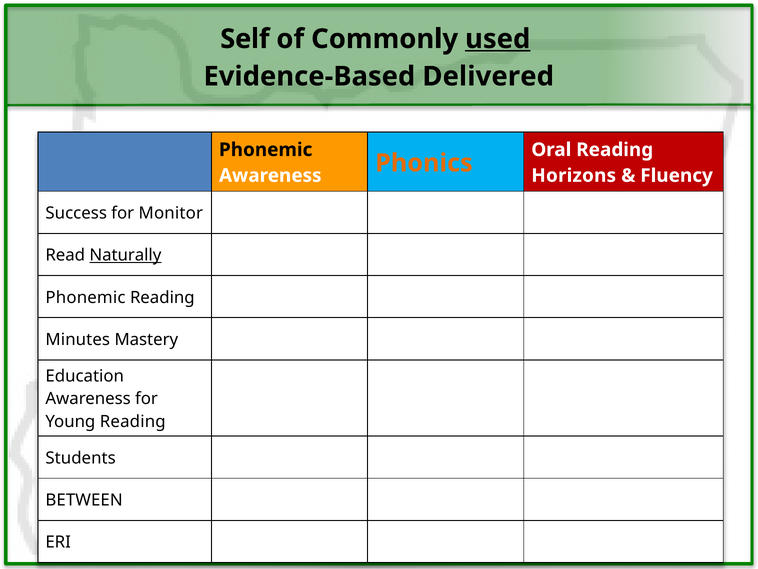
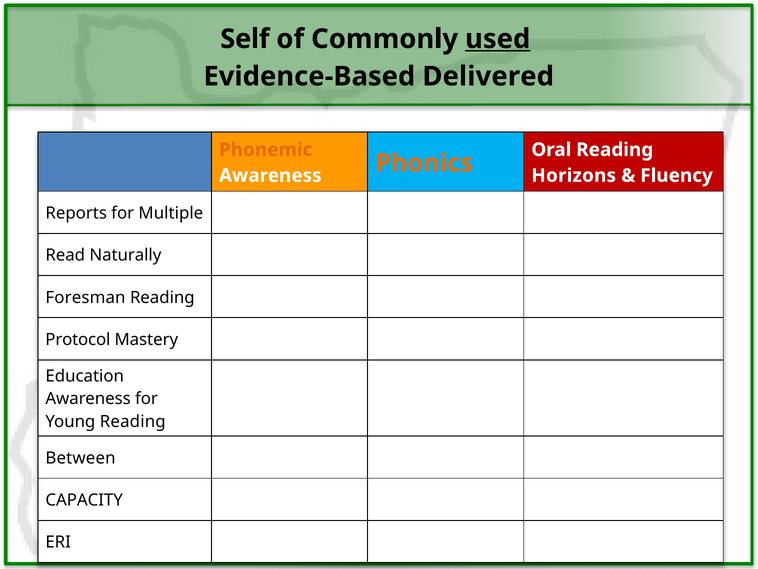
Phonemic colour: black -> orange (266, 150)
Success: Success -> Reports (76, 213)
Monitor: Monitor -> Multiple (171, 213)
Naturally underline: present -> none (125, 255)
Phonemic: Phonemic -> Foresman (85, 297)
Minutes: Minutes -> Protocol (78, 339)
Students: Students -> Between (81, 458)
BETWEEN: BETWEEN -> CAPACITY (84, 500)
